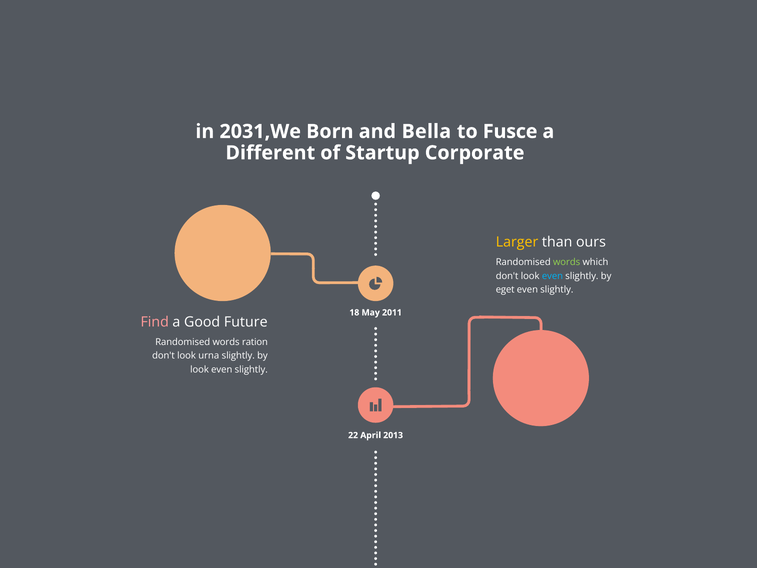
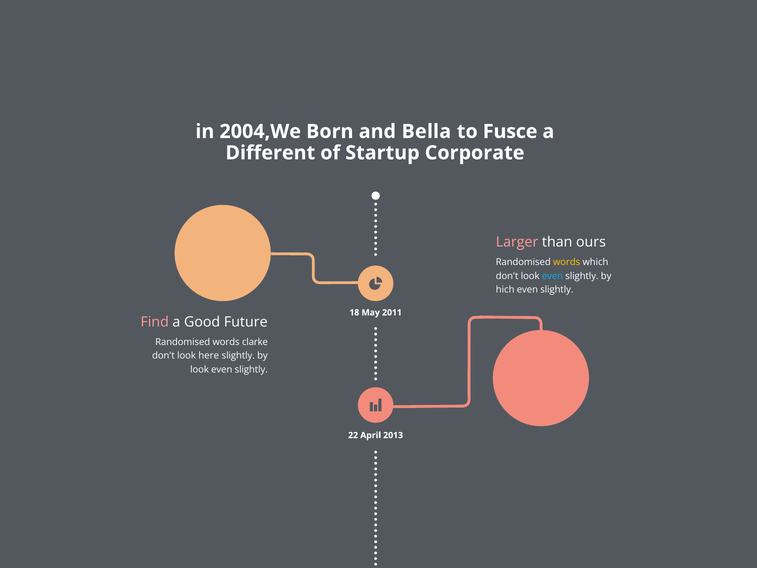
2031,We: 2031,We -> 2004,We (260, 131)
Larger colour: yellow -> pink (517, 242)
words colour: light green -> yellow (567, 262)
eget: eget -> hich (505, 289)
ration: ration -> clarke (255, 342)
urna: urna -> here (209, 356)
